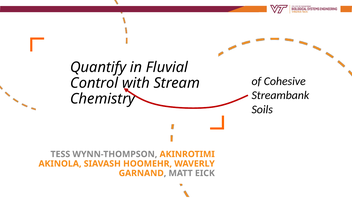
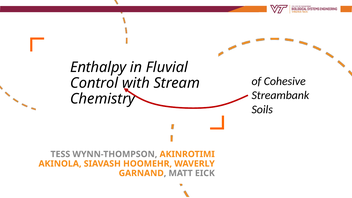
Quantify: Quantify -> Enthalpy (98, 67)
